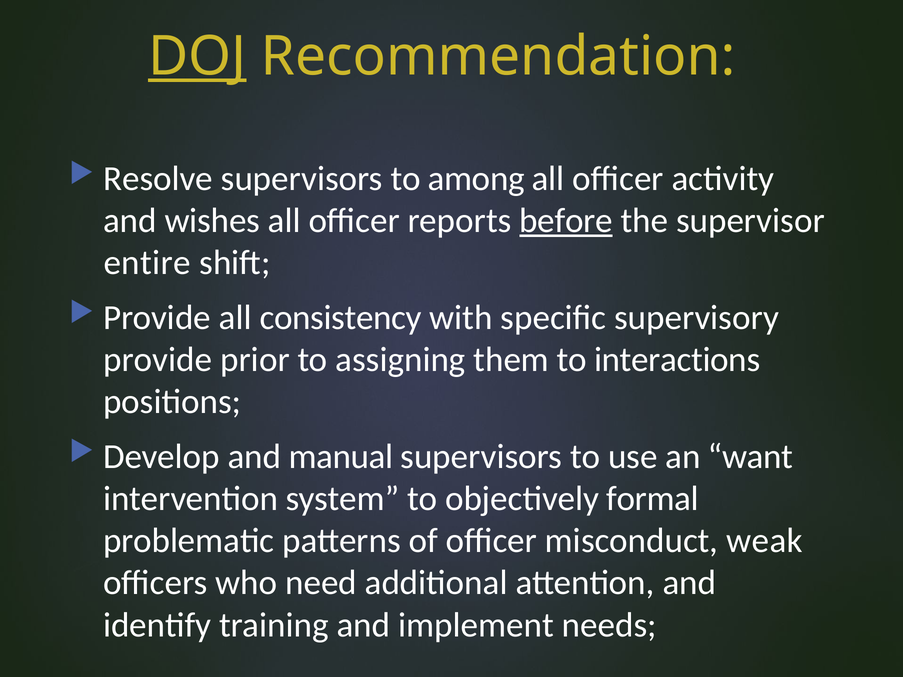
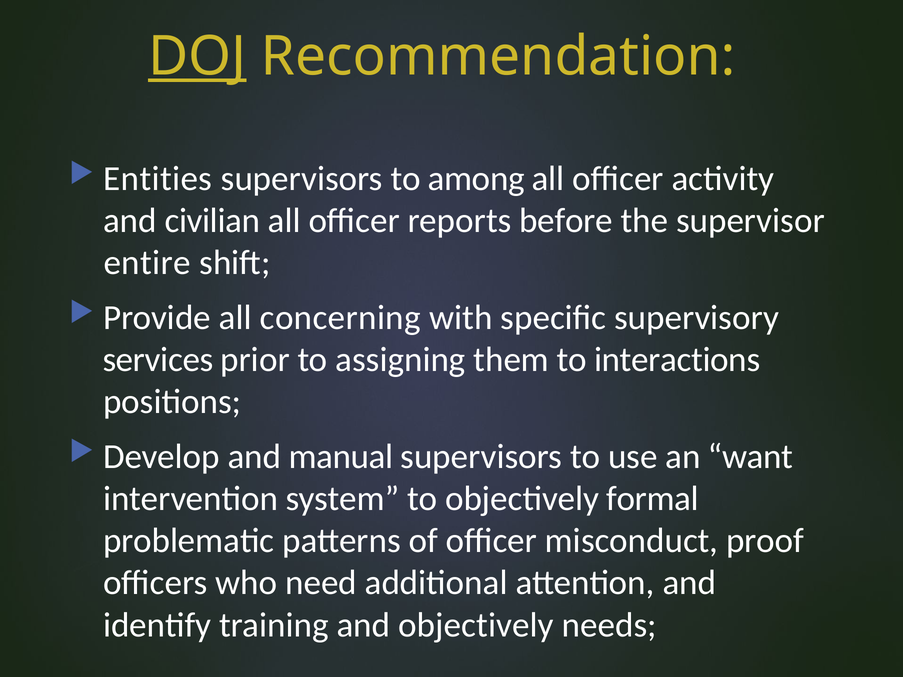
Resolve: Resolve -> Entities (158, 179)
wishes: wishes -> civilian (212, 221)
before underline: present -> none (566, 221)
consistency: consistency -> concerning (340, 318)
provide: provide -> services (158, 360)
weak: weak -> proof (765, 541)
and implement: implement -> objectively (476, 625)
